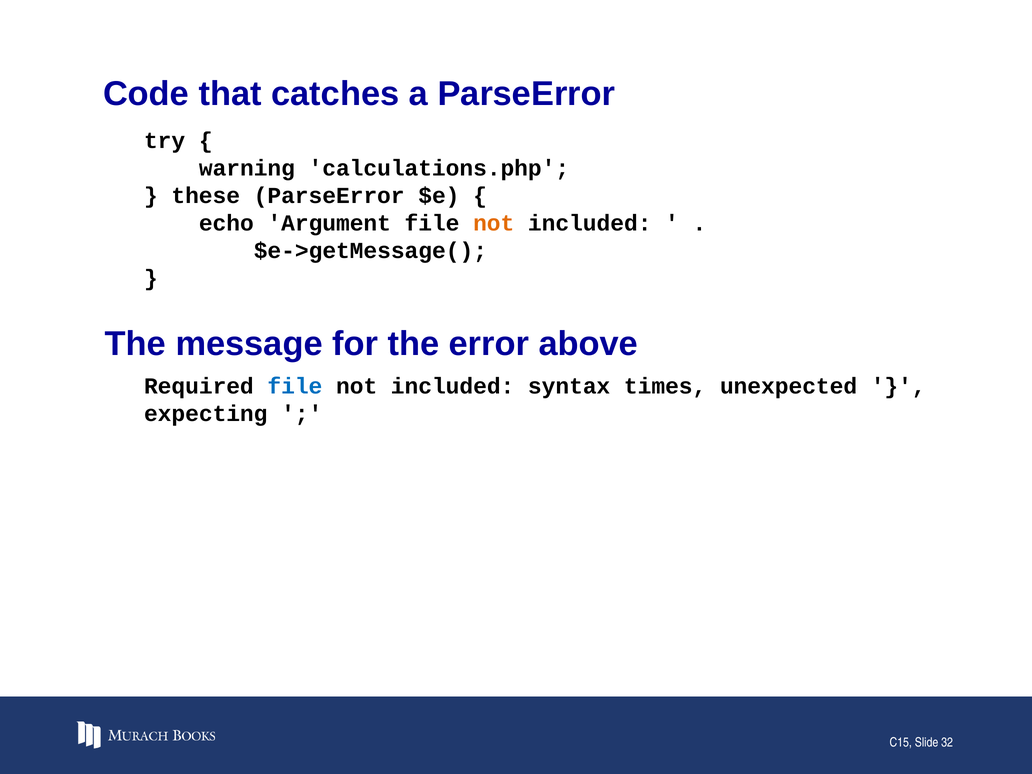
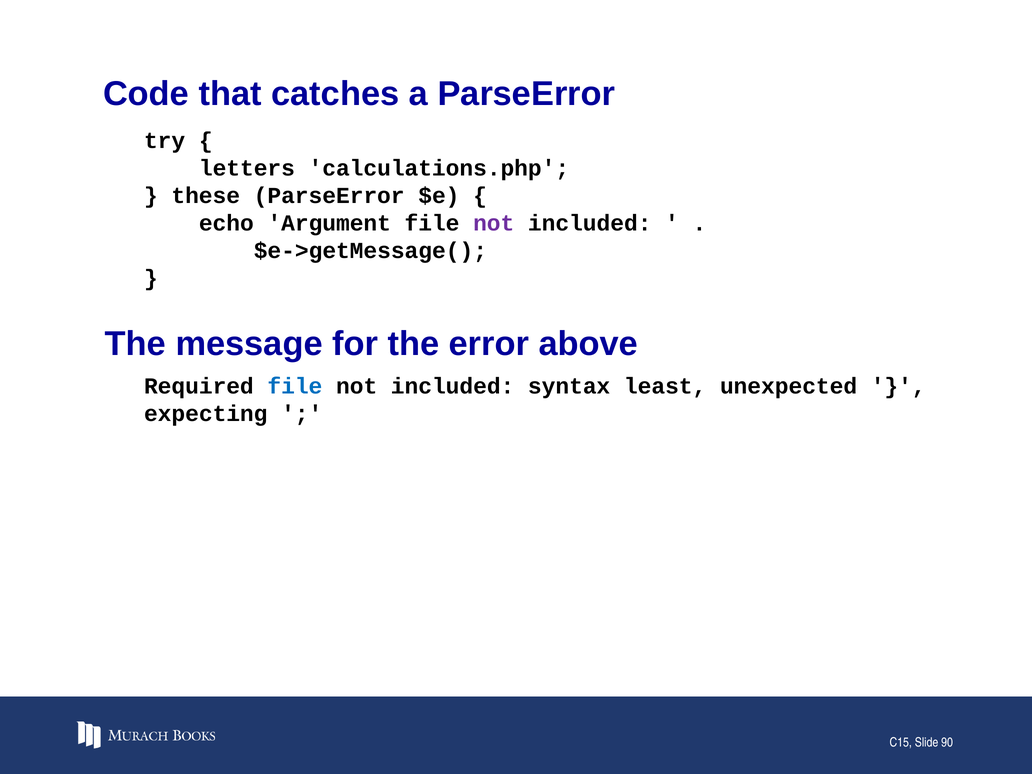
warning: warning -> letters (247, 168)
not colour: orange -> purple (494, 223)
times: times -> least (665, 386)
32: 32 -> 90 (947, 743)
